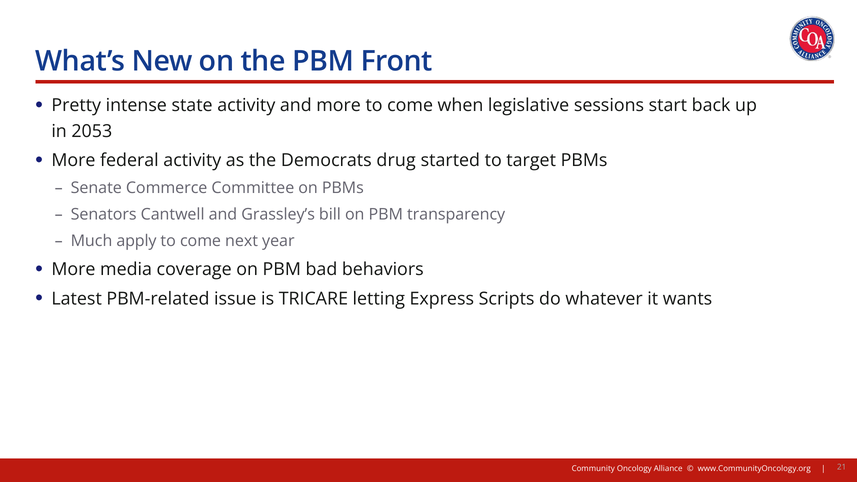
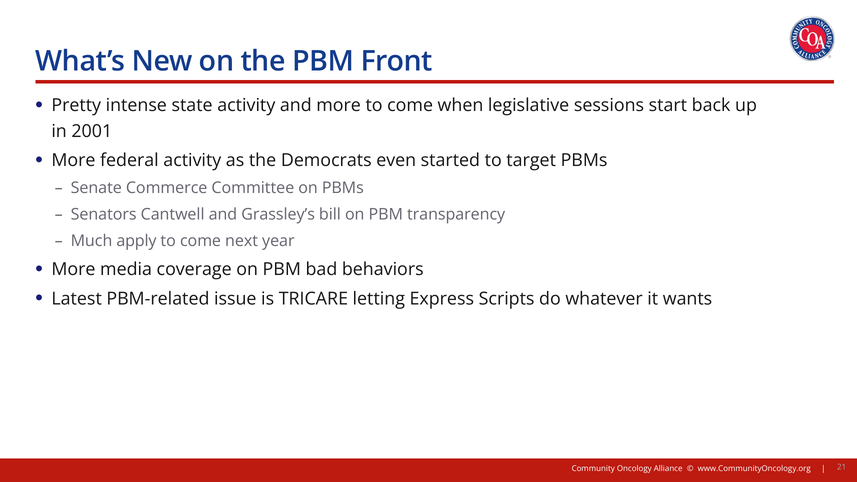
2053: 2053 -> 2001 (92, 131)
drug: drug -> even (396, 161)
